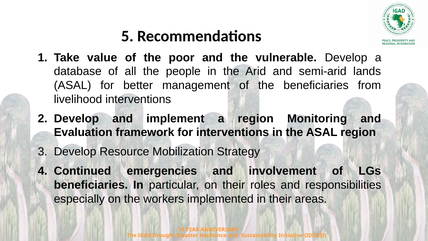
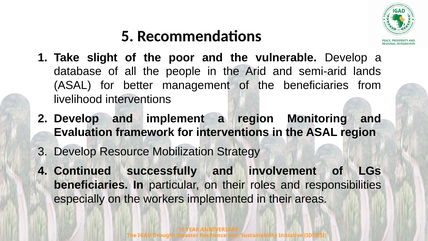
value: value -> slight (102, 57)
emergencies: emergencies -> successfully (162, 171)
